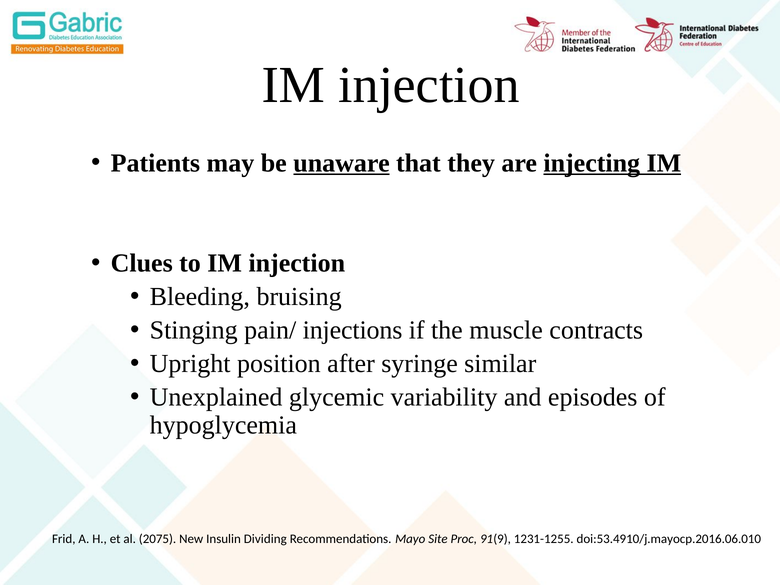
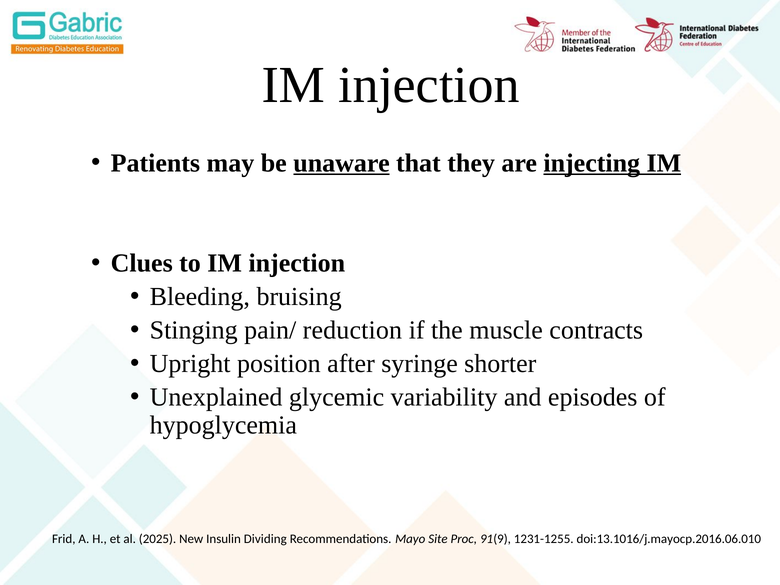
injections: injections -> reduction (352, 330)
similar: similar -> shorter (500, 364)
2075: 2075 -> 2025 (158, 539)
doi:53.4910/j.mayocp.2016.06.010: doi:53.4910/j.mayocp.2016.06.010 -> doi:13.1016/j.mayocp.2016.06.010 (669, 539)
